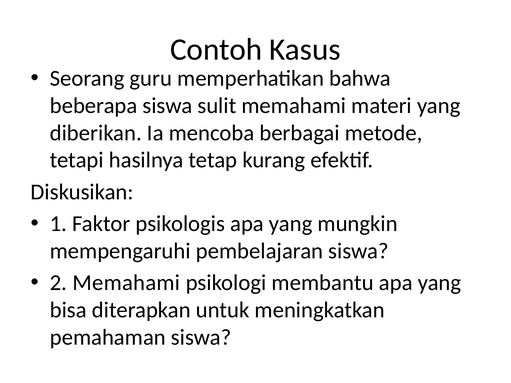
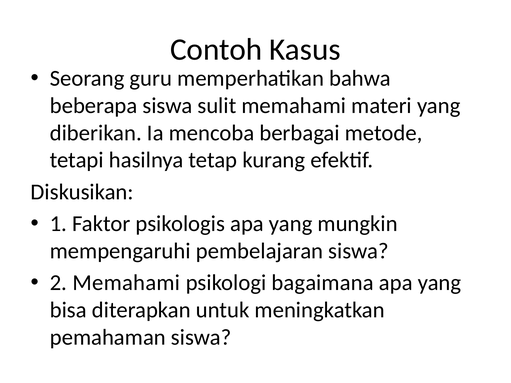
membantu: membantu -> bagaimana (323, 283)
